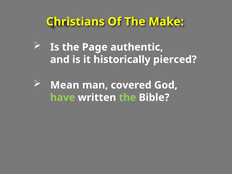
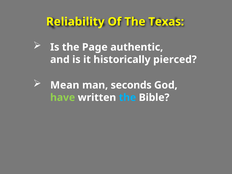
Christians: Christians -> Reliability (75, 22)
Make: Make -> Texas (166, 22)
covered: covered -> seconds (131, 85)
the colour: light green -> light blue (127, 98)
